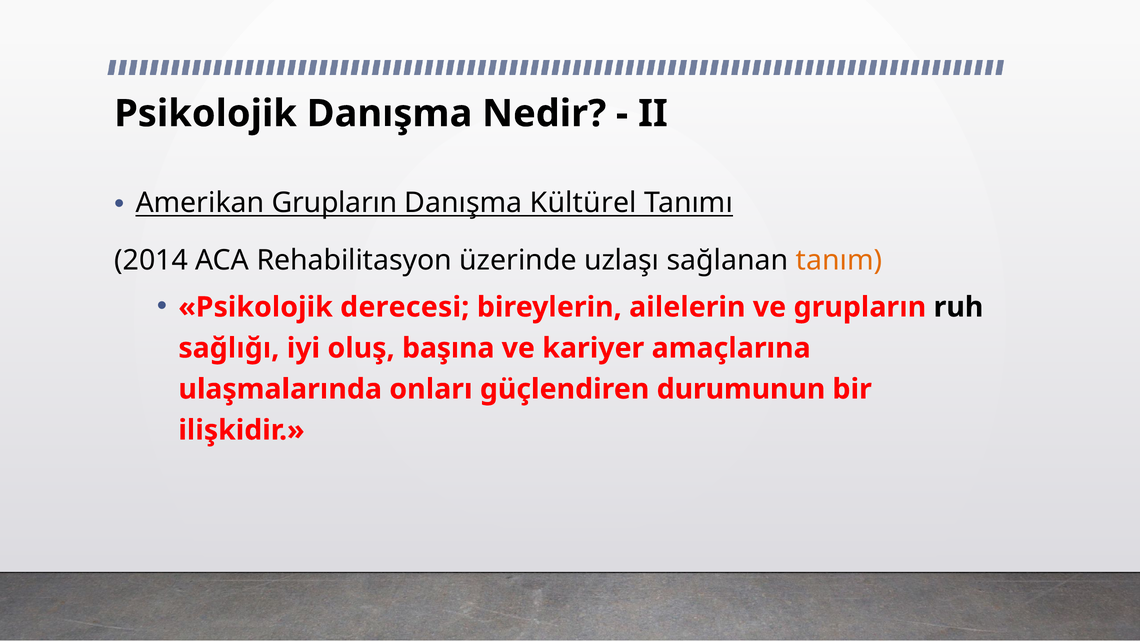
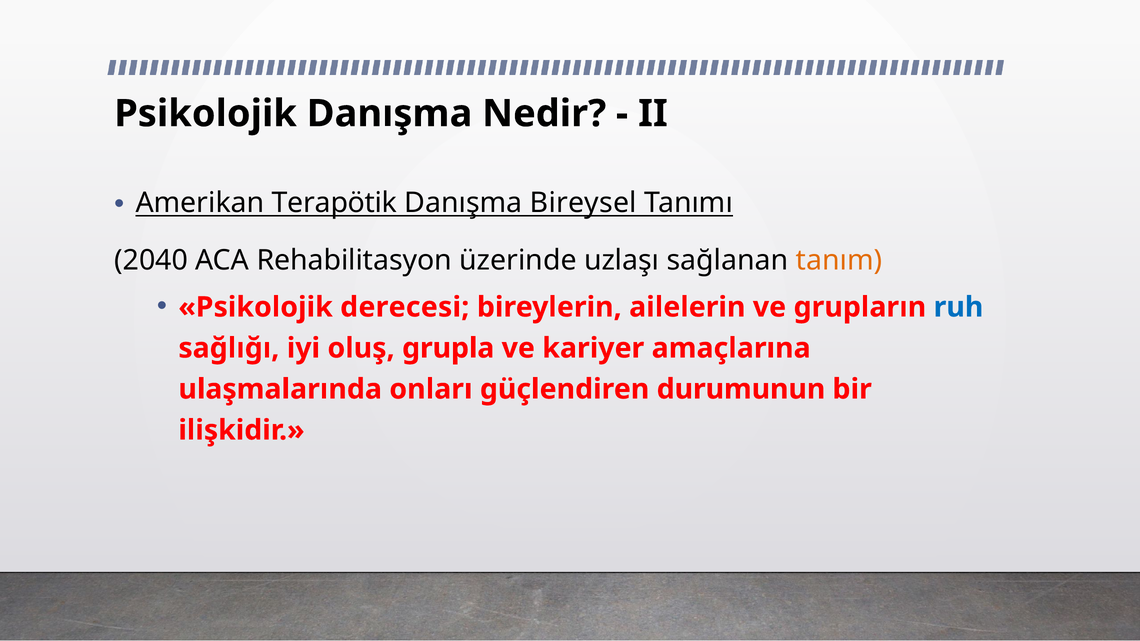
Amerikan Grupların: Grupların -> Terapötik (335, 203)
Kültürel: Kültürel -> Bireysel (583, 203)
2014: 2014 -> 2040 (151, 260)
ruh colour: black -> blue (958, 307)
başına: başına -> grupla (448, 348)
